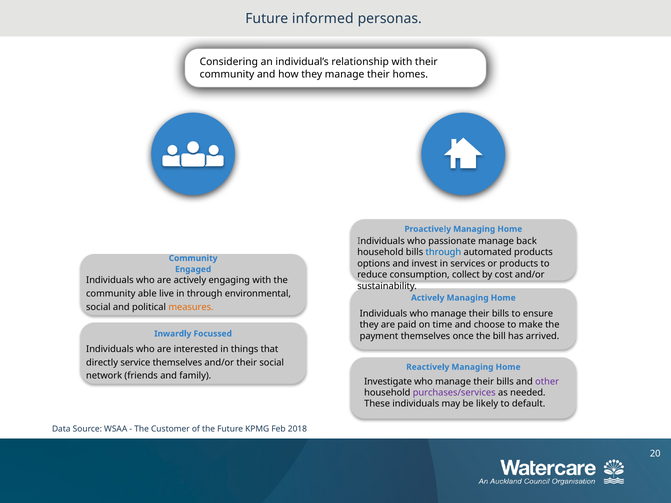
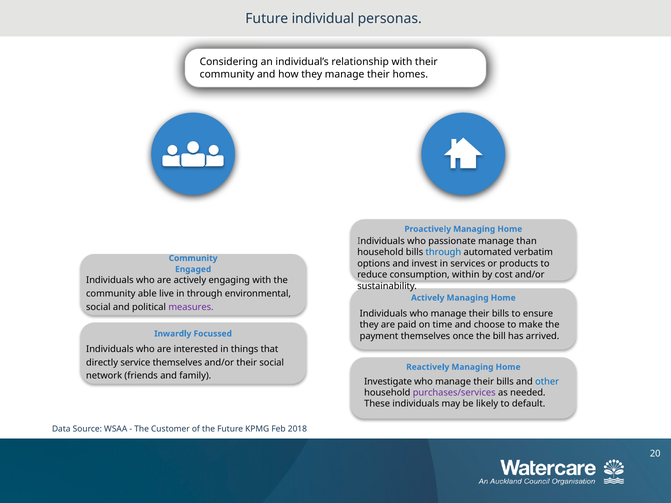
informed: informed -> individual (323, 19)
back: back -> than (527, 241)
automated products: products -> verbatim (533, 253)
collect: collect -> within (466, 275)
measures colour: orange -> purple (191, 307)
other colour: purple -> blue (547, 382)
